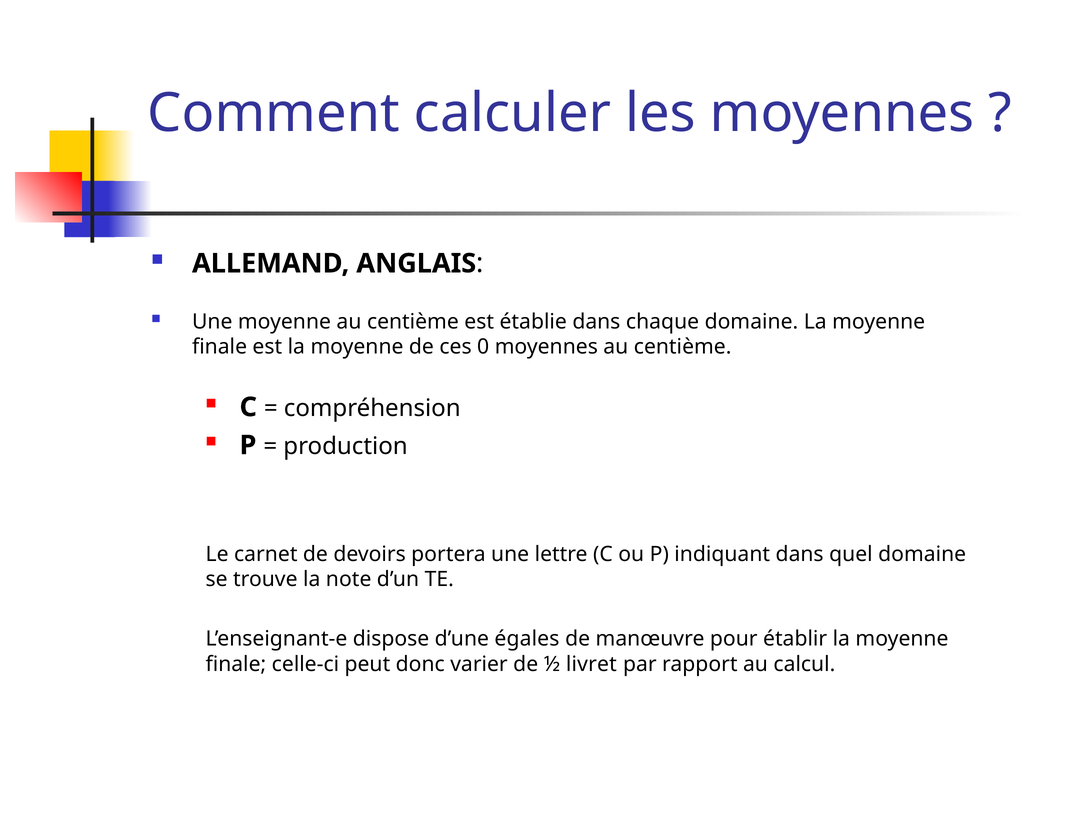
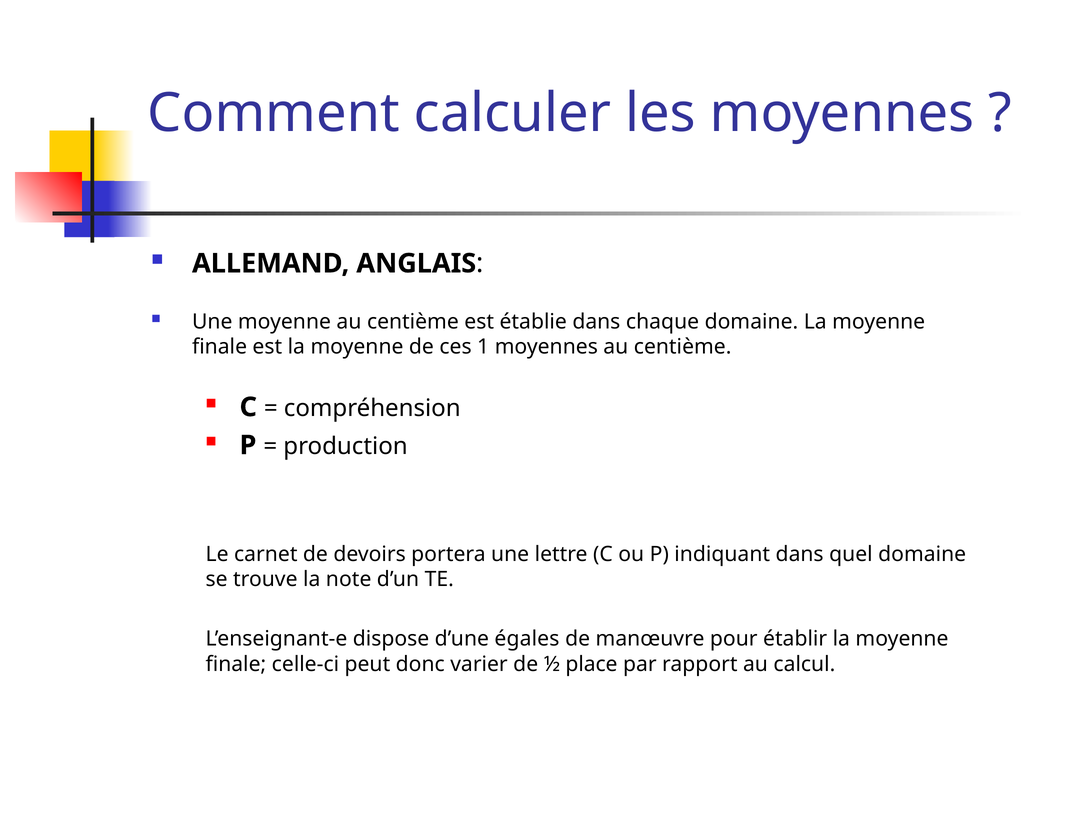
0: 0 -> 1 (483, 347)
livret: livret -> place (592, 664)
